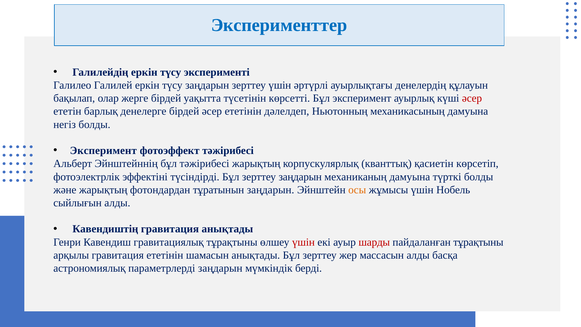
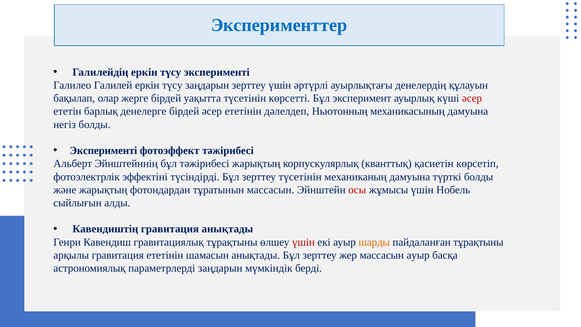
Эксперимент: Эксперимент -> Эксперименті (103, 150)
зерттеу заңдарын: заңдарын -> түсетінін (300, 177)
тұратынын заңдарын: заңдарын -> массасын (271, 190)
осы colour: orange -> red (357, 190)
шарды colour: red -> orange (374, 242)
массасын алды: алды -> ауыр (418, 255)
